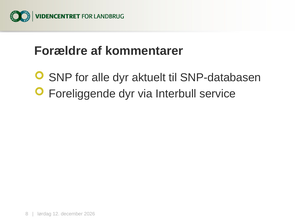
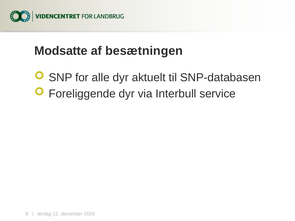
Forældre: Forældre -> Modsatte (61, 51)
kommentarer: kommentarer -> besætningen (144, 51)
